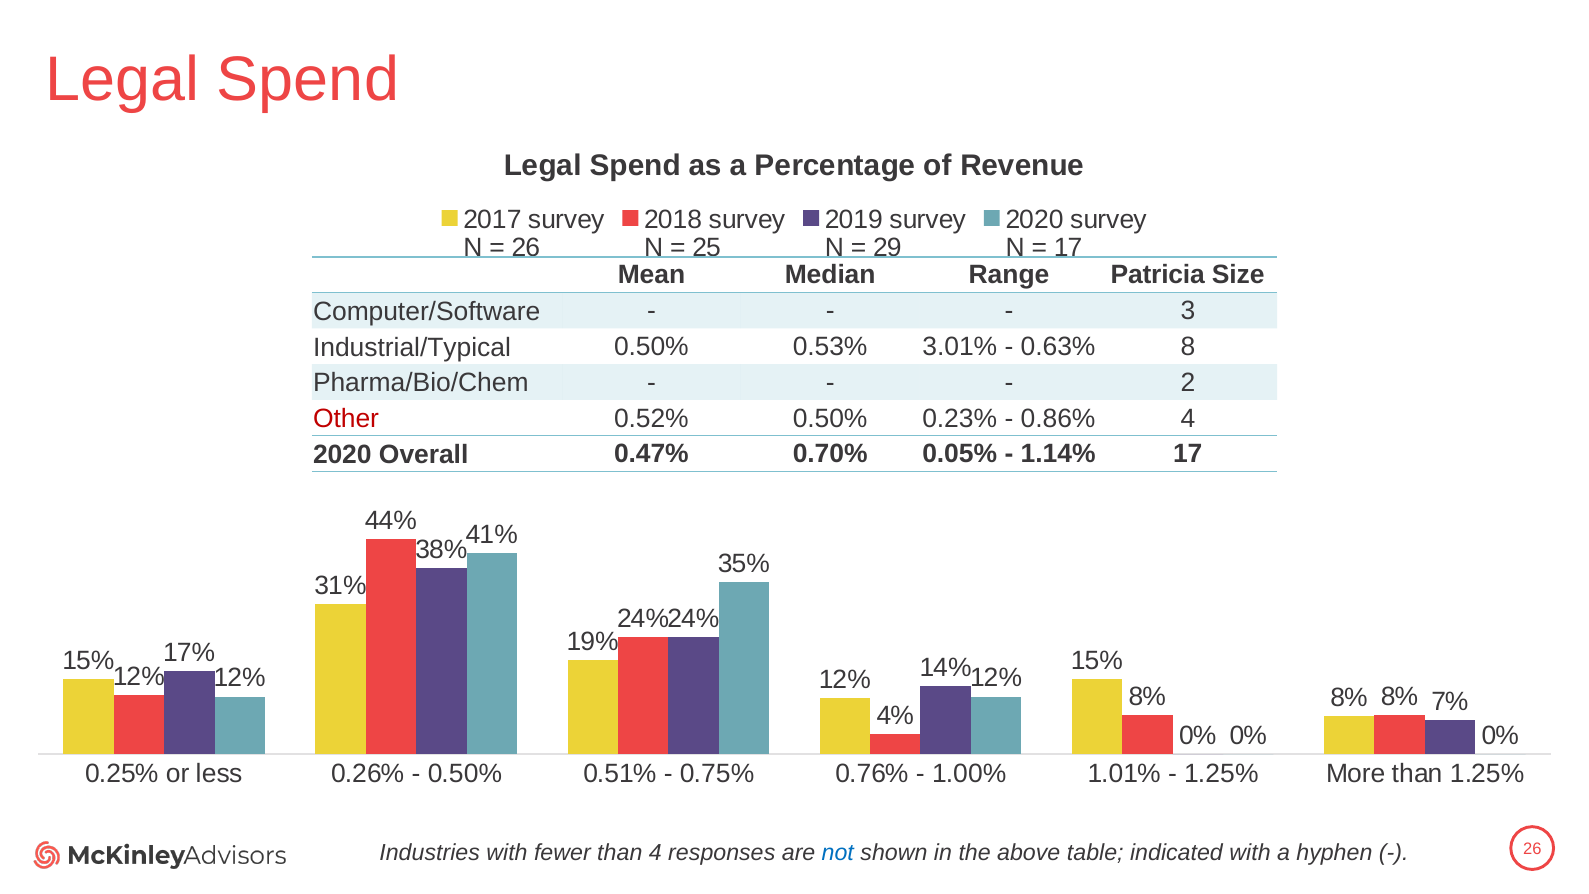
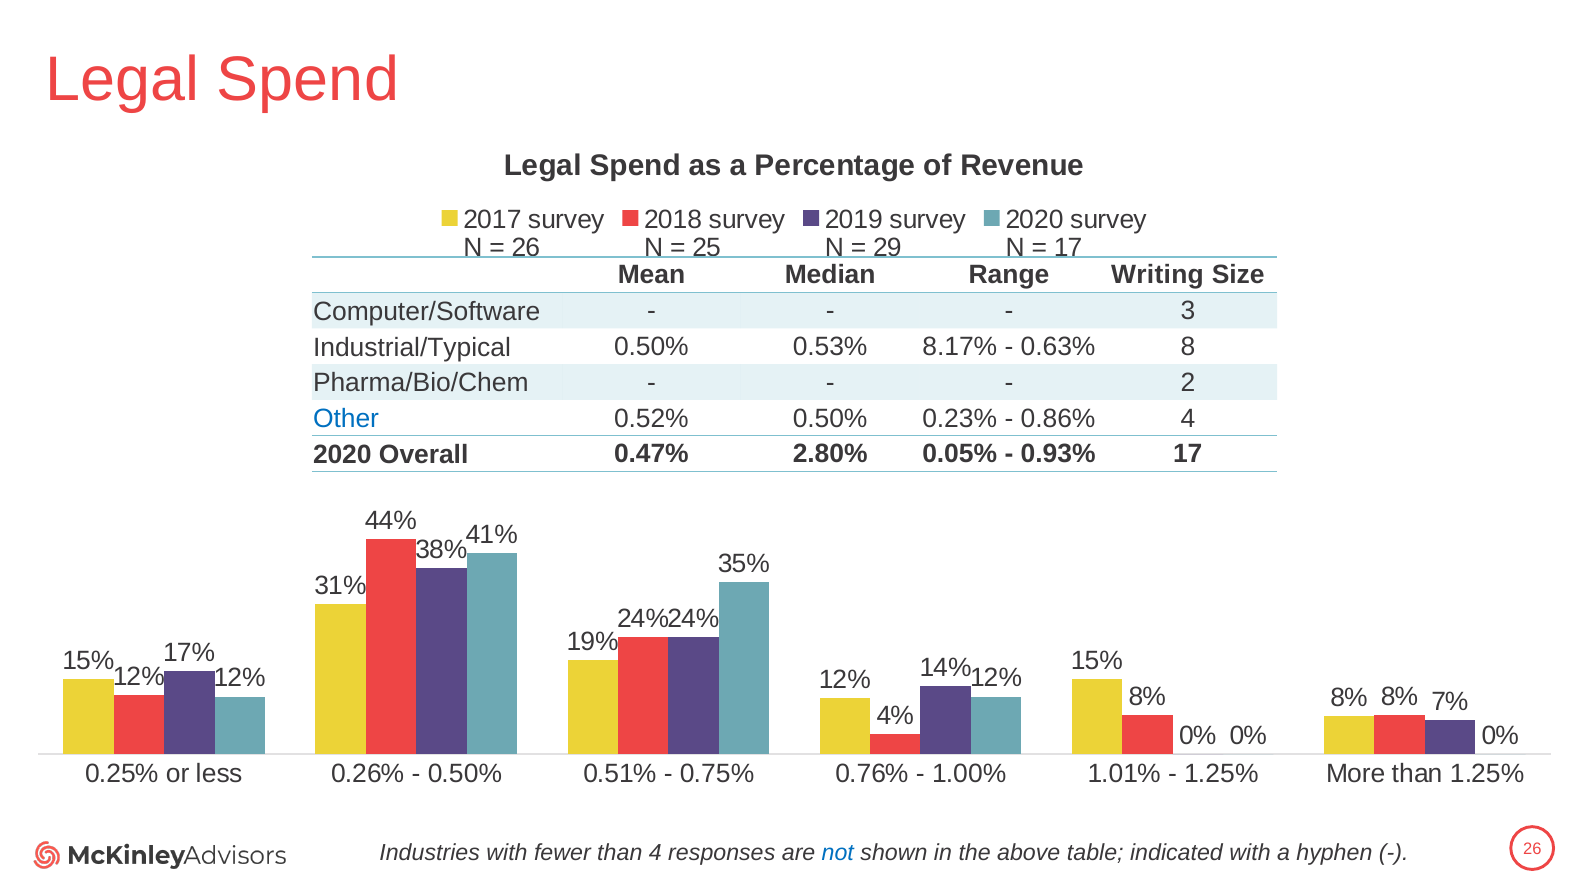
Patricia: Patricia -> Writing (1158, 275)
3.01%: 3.01% -> 8.17% (960, 347)
Other colour: red -> blue (346, 419)
0.70%: 0.70% -> 2.80% (830, 454)
1.14%: 1.14% -> 0.93% (1058, 454)
